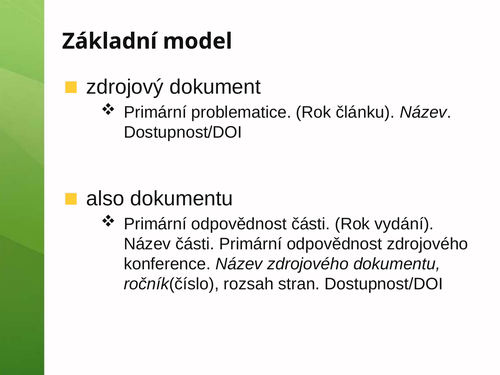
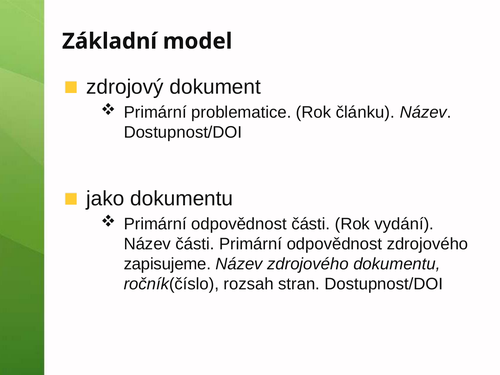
also: also -> jako (105, 199)
konference: konference -> zapisujeme (167, 264)
